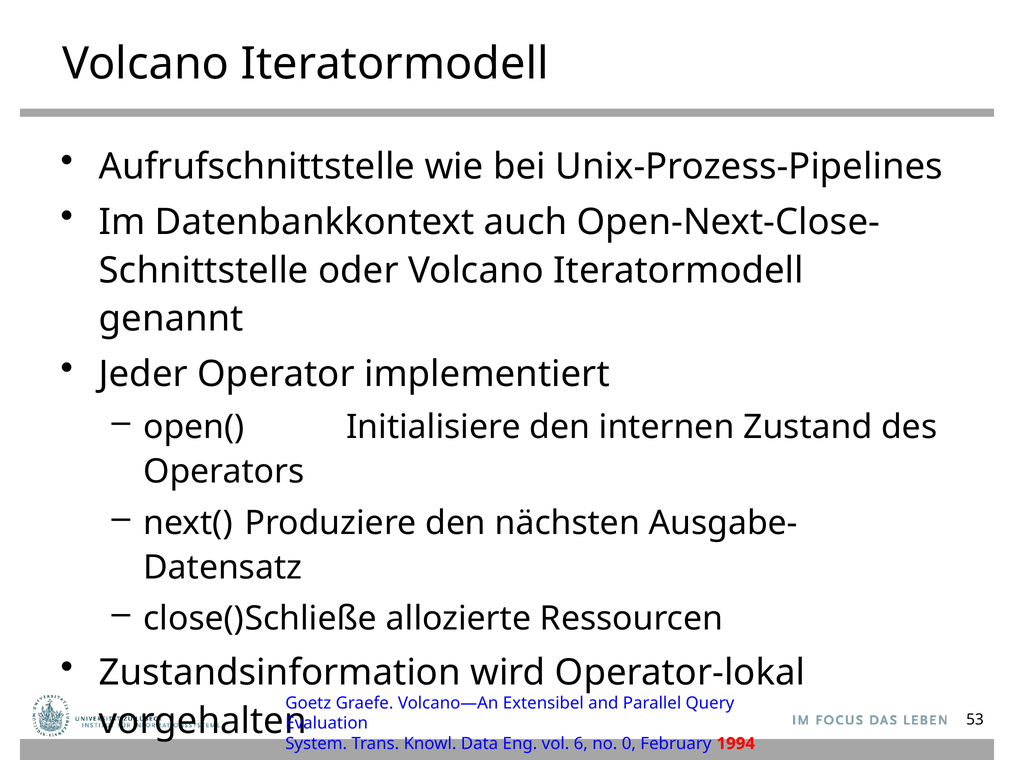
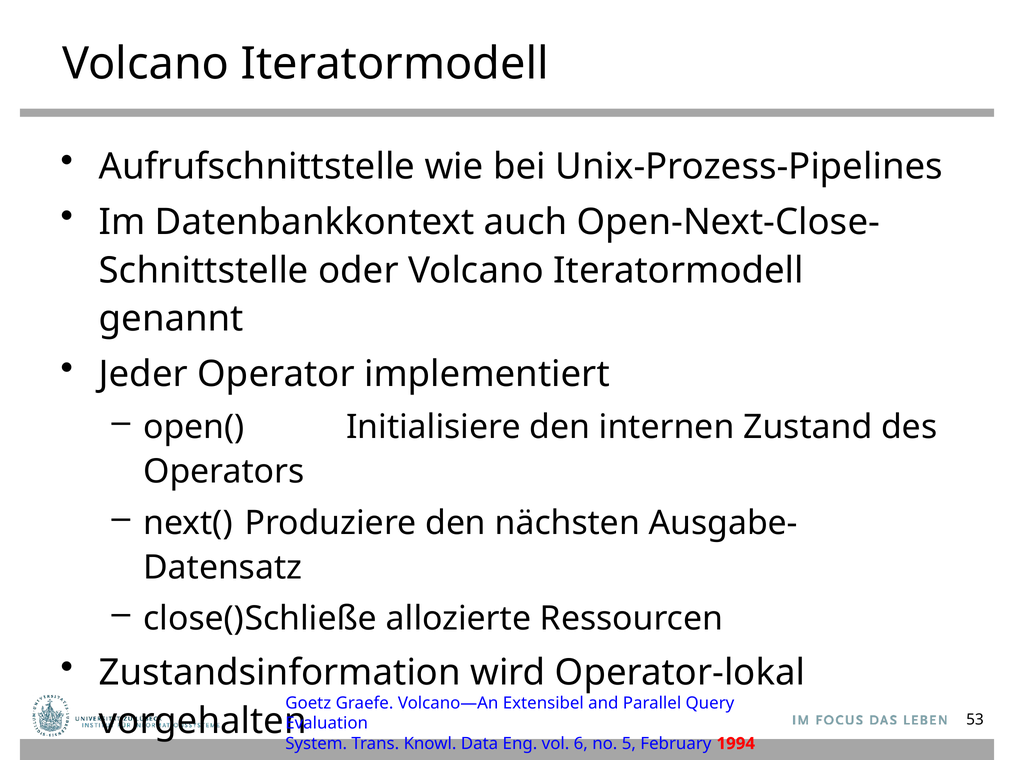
0: 0 -> 5 (629, 744)
